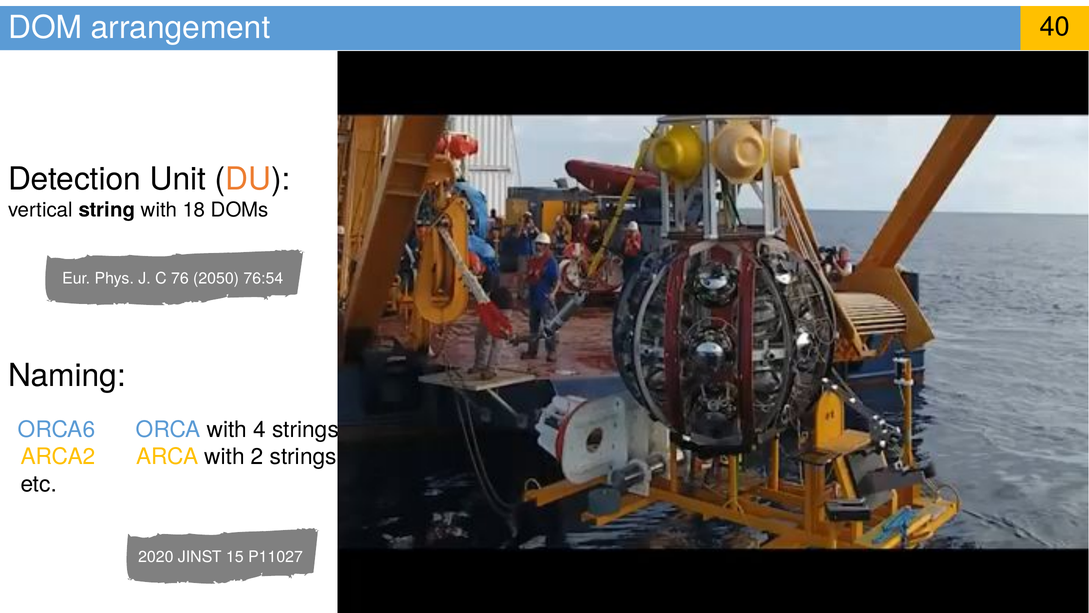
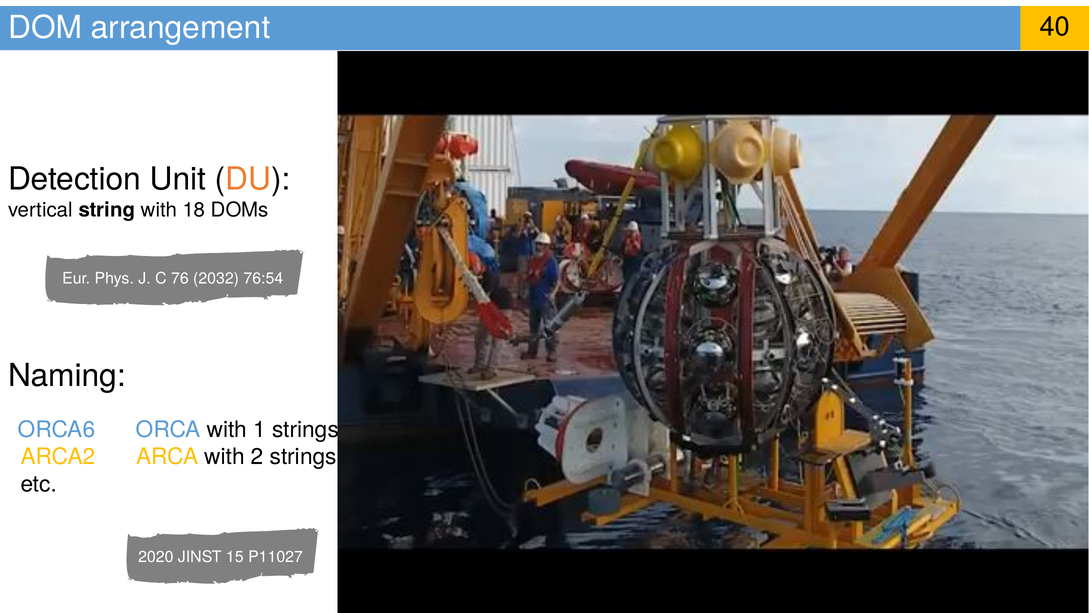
2050: 2050 -> 2032 (216, 278)
4: 4 -> 1 (260, 429)
